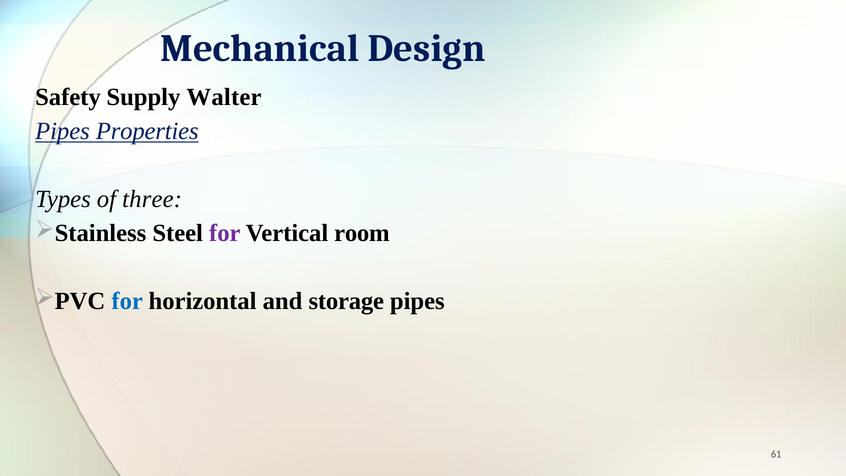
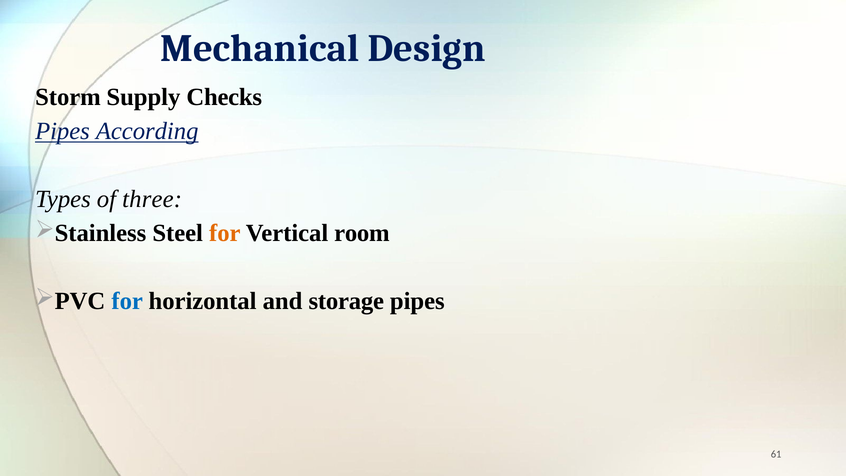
Safety: Safety -> Storm (68, 97)
Walter: Walter -> Checks (224, 97)
Properties: Properties -> According (147, 131)
for colour: purple -> orange (225, 233)
